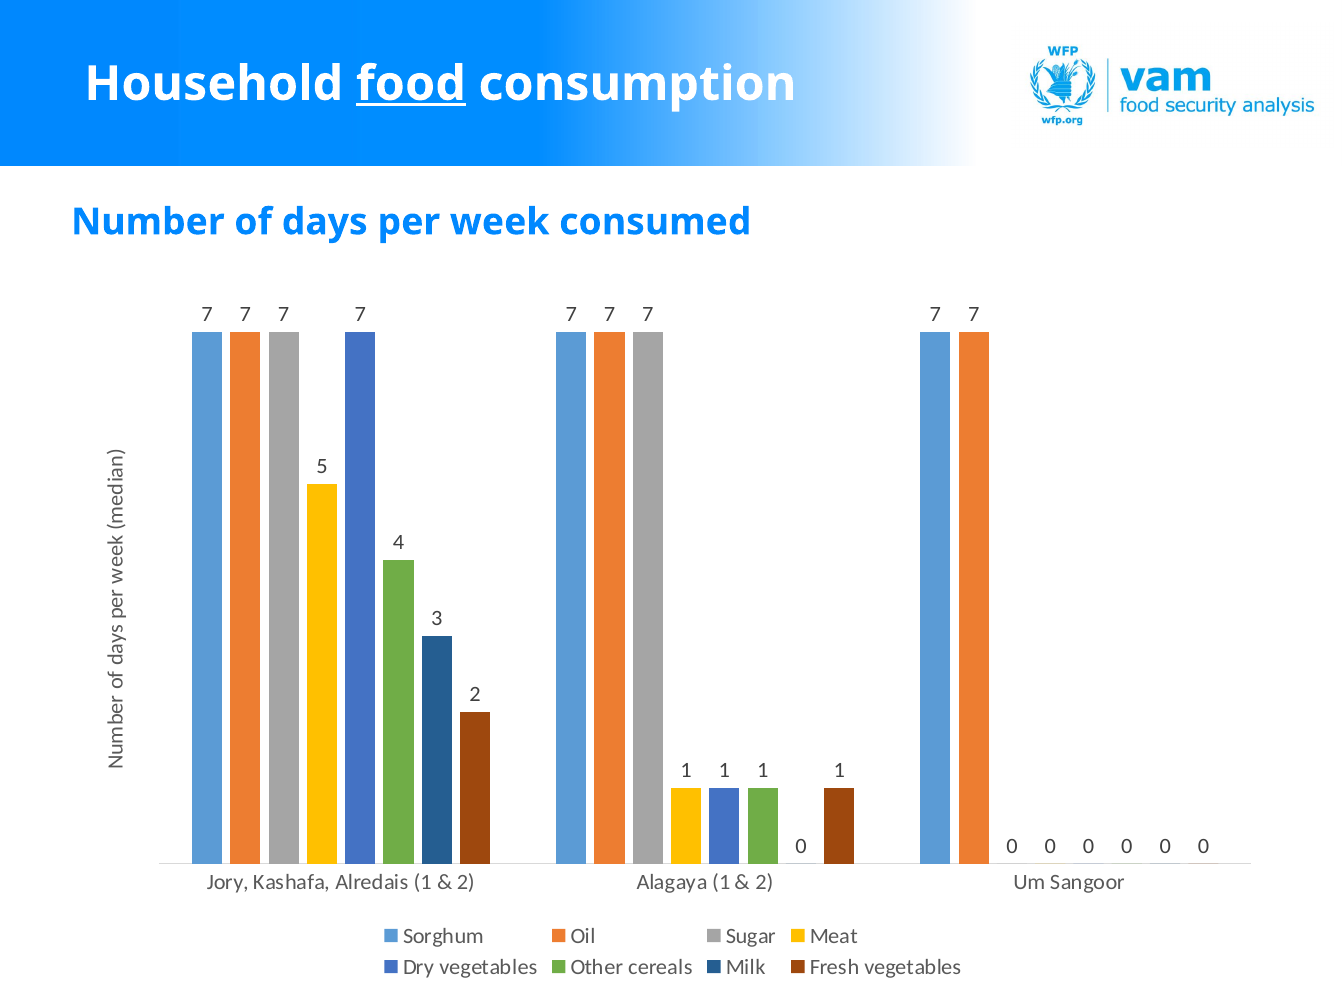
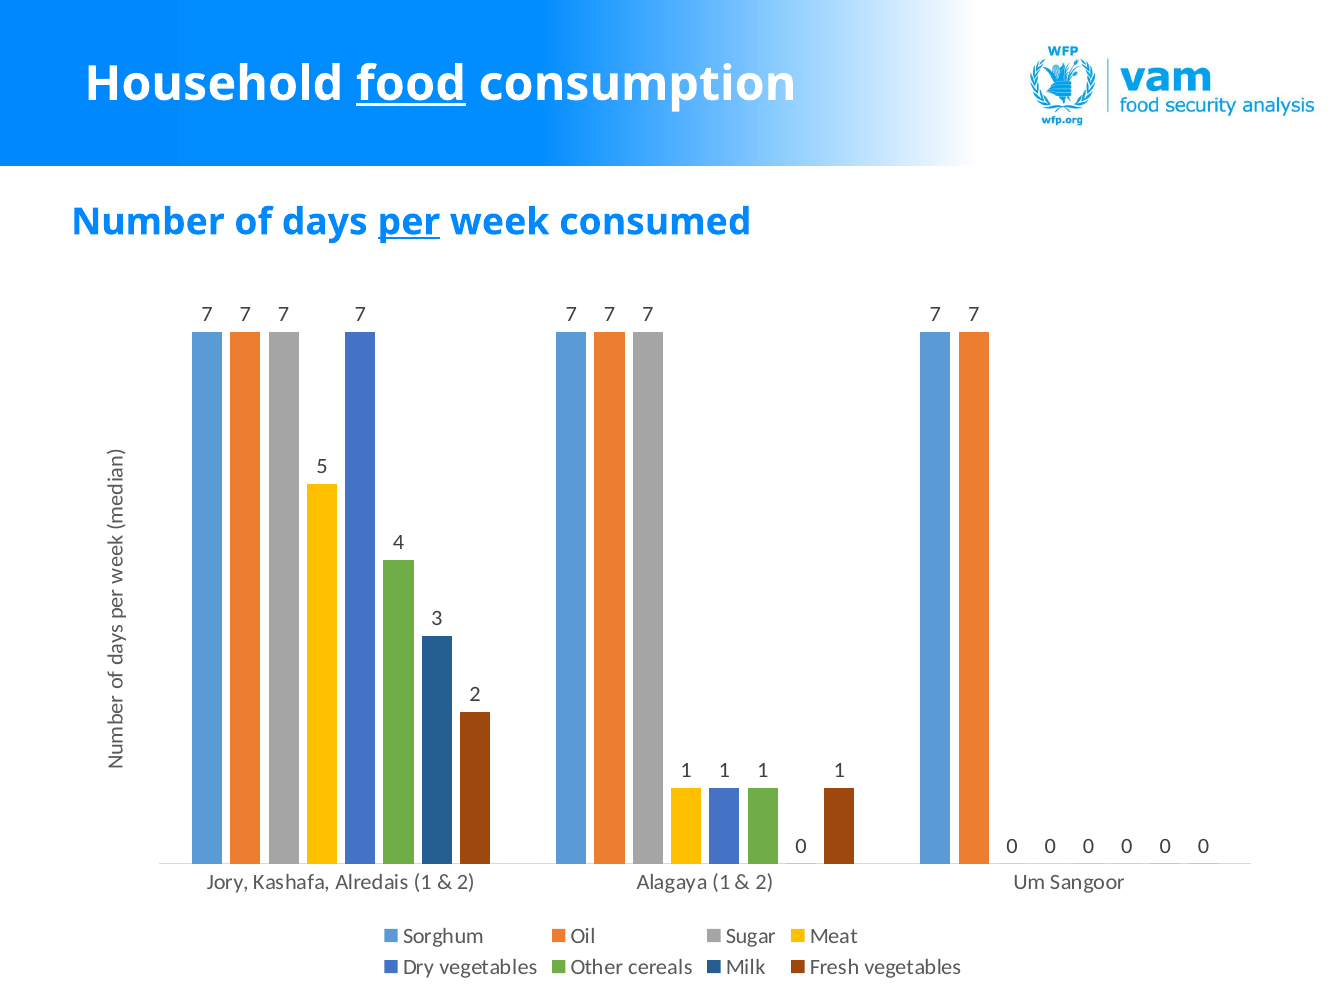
per underline: none -> present (409, 222)
